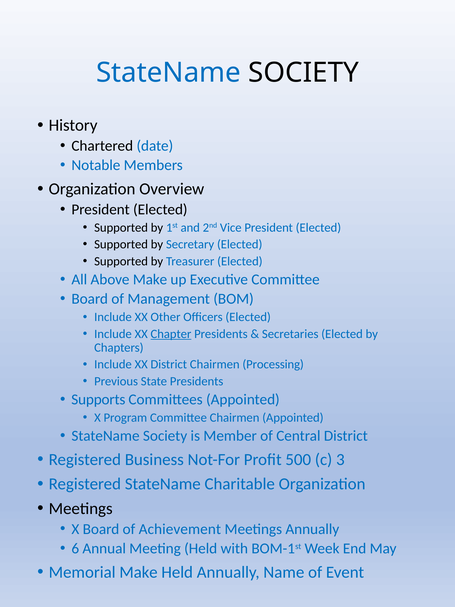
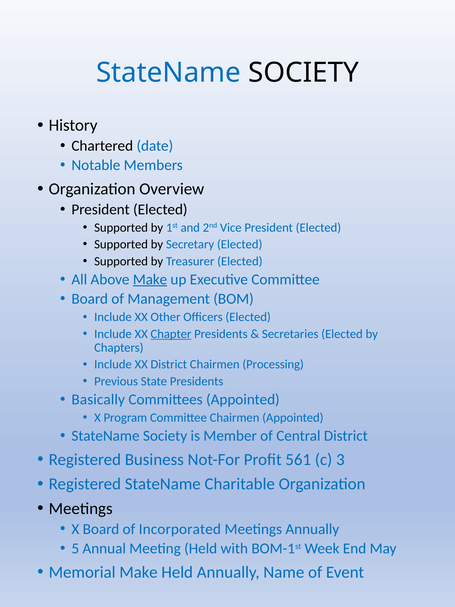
Make underline: none -> present (150, 279)
Supports: Supports -> Basically (98, 399)
500: 500 -> 561 (298, 459)
Achievement: Achievement -> Incorporated (180, 529)
6: 6 -> 5 (75, 548)
